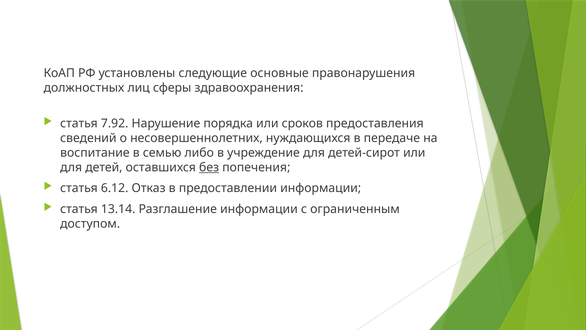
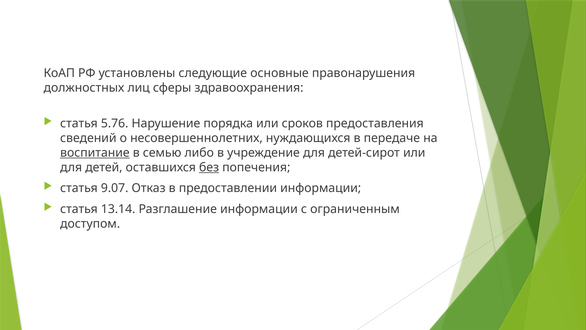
7.92: 7.92 -> 5.76 (115, 123)
воспитание underline: none -> present (95, 153)
6.12: 6.12 -> 9.07 (115, 188)
